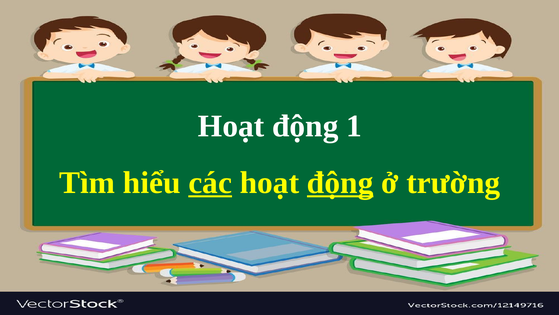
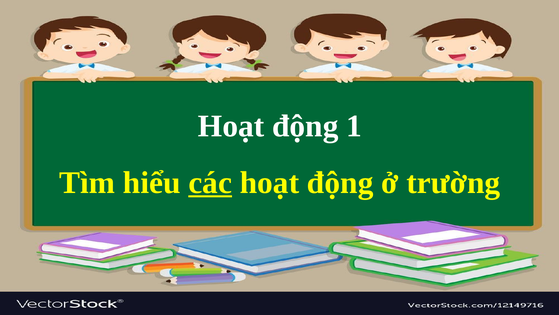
động underline: present -> none (340, 182)
